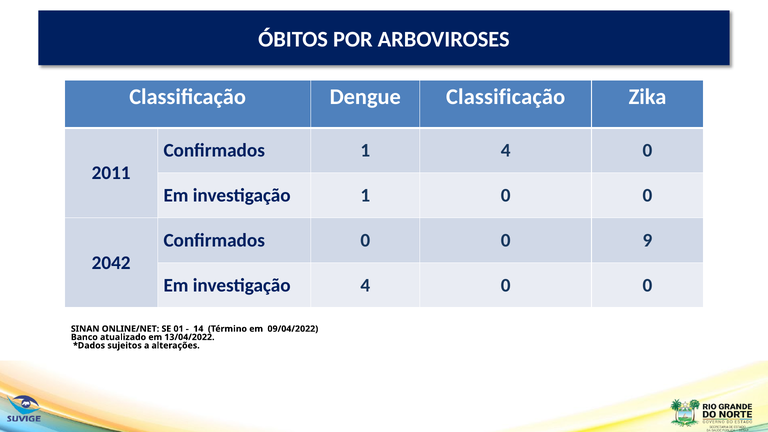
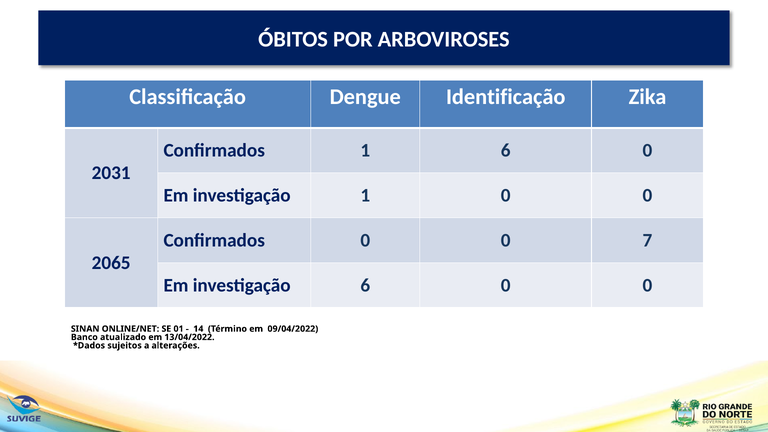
Dengue Classificação: Classificação -> Identificação (506, 97)
1 4: 4 -> 6 (506, 151)
2011: 2011 -> 2031 (111, 173)
9: 9 -> 7 (647, 240)
2042: 2042 -> 2065 (111, 263)
investigação 4: 4 -> 6 (365, 285)
